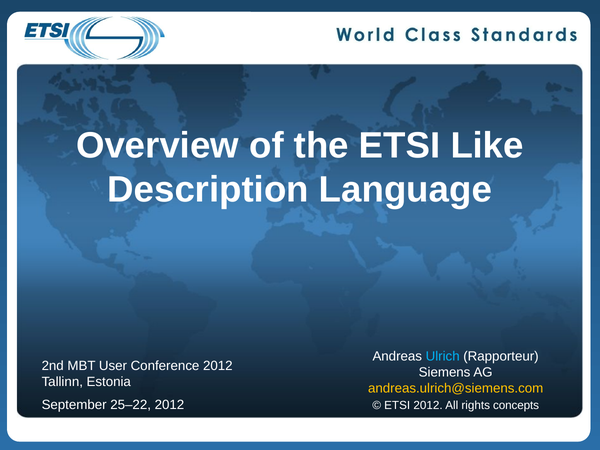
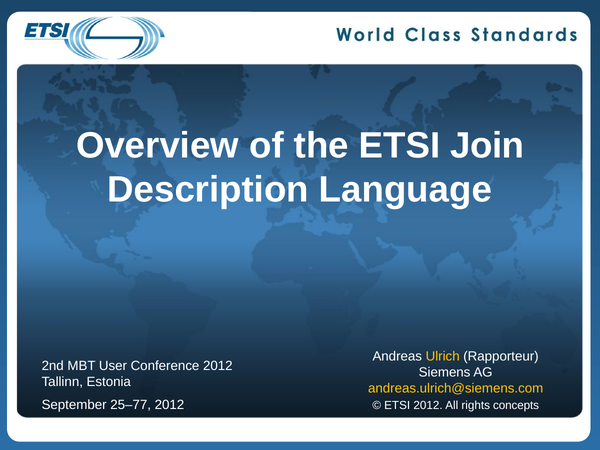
Like: Like -> Join (487, 146)
Ulrich colour: light blue -> yellow (443, 356)
25–22: 25–22 -> 25–77 (131, 405)
